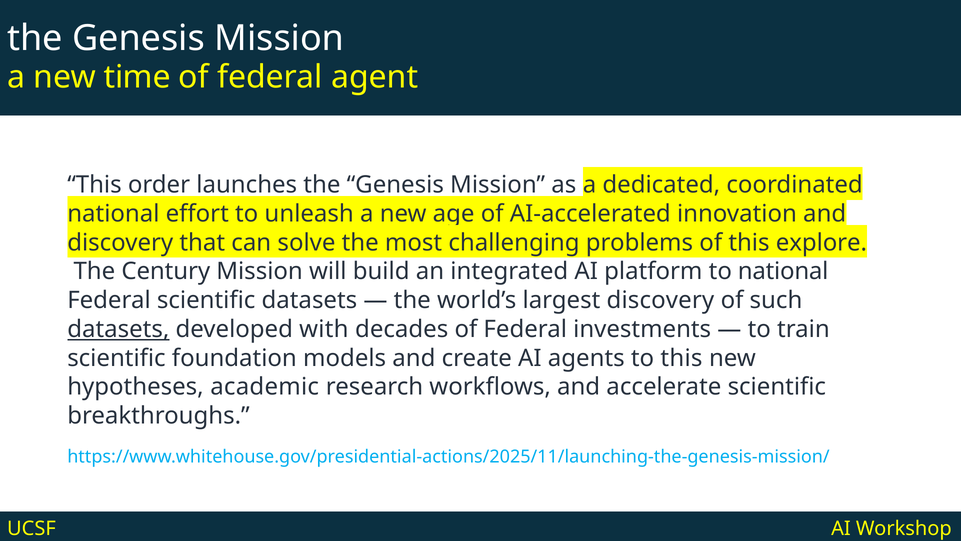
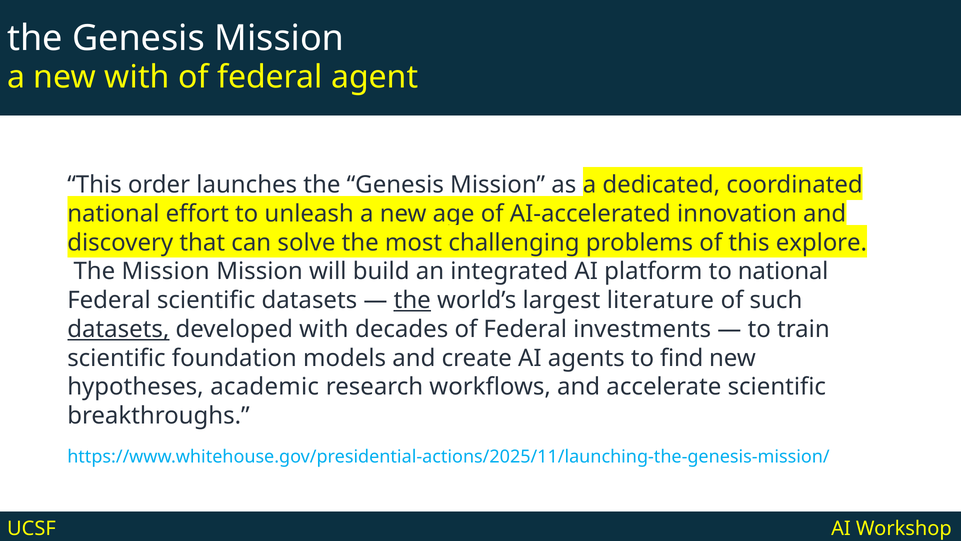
new time: time -> with (137, 77)
The Century: Century -> Mission (166, 271)
the underline: none -> present (412, 300)
largest discovery: discovery -> literature (660, 300)
to this: this -> find (682, 358)
